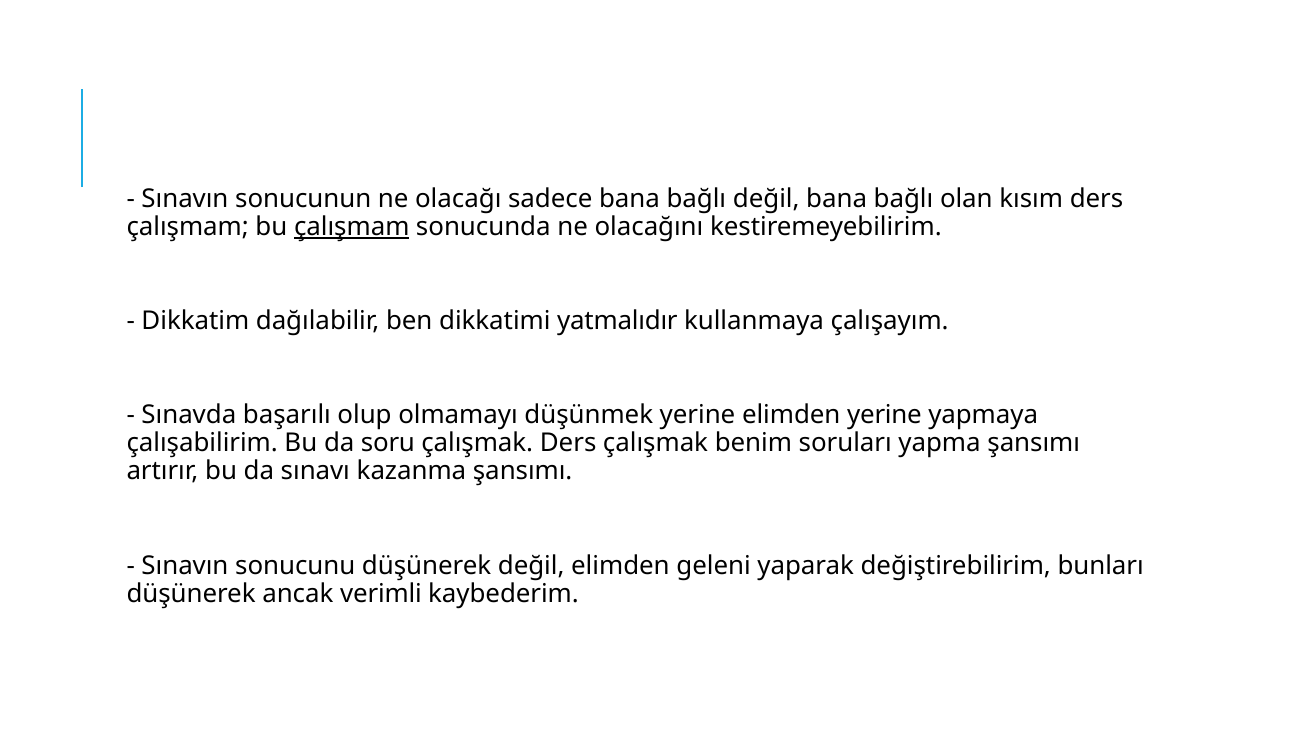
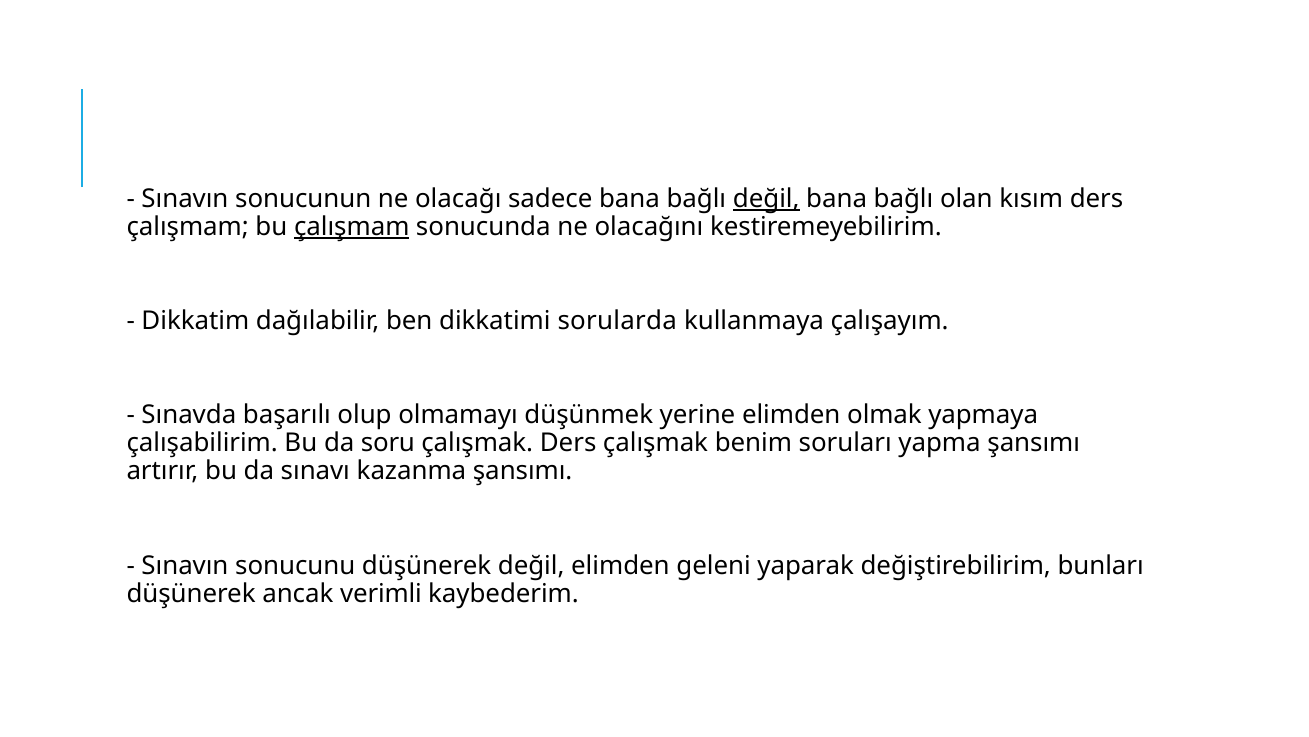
değil underline: none -> present (766, 199)
yatmalıdır: yatmalıdır -> sorularda (617, 321)
elimden yerine: yerine -> olmak (884, 415)
